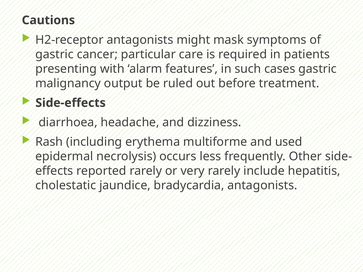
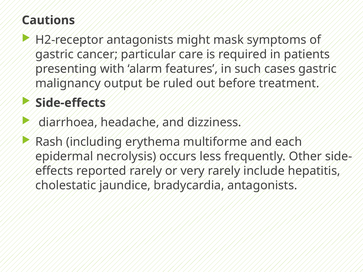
used: used -> each (289, 142)
